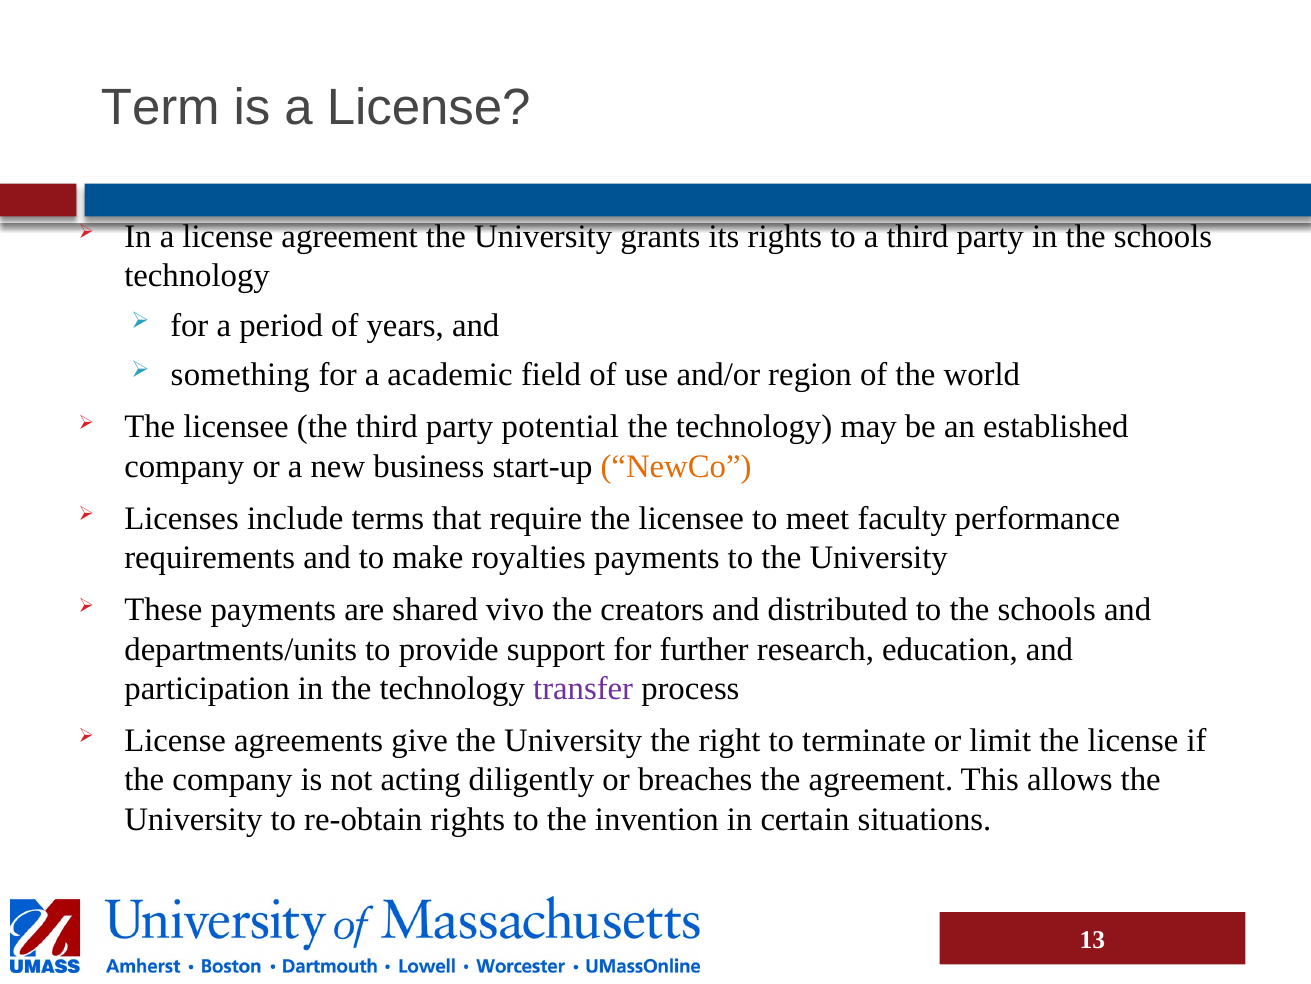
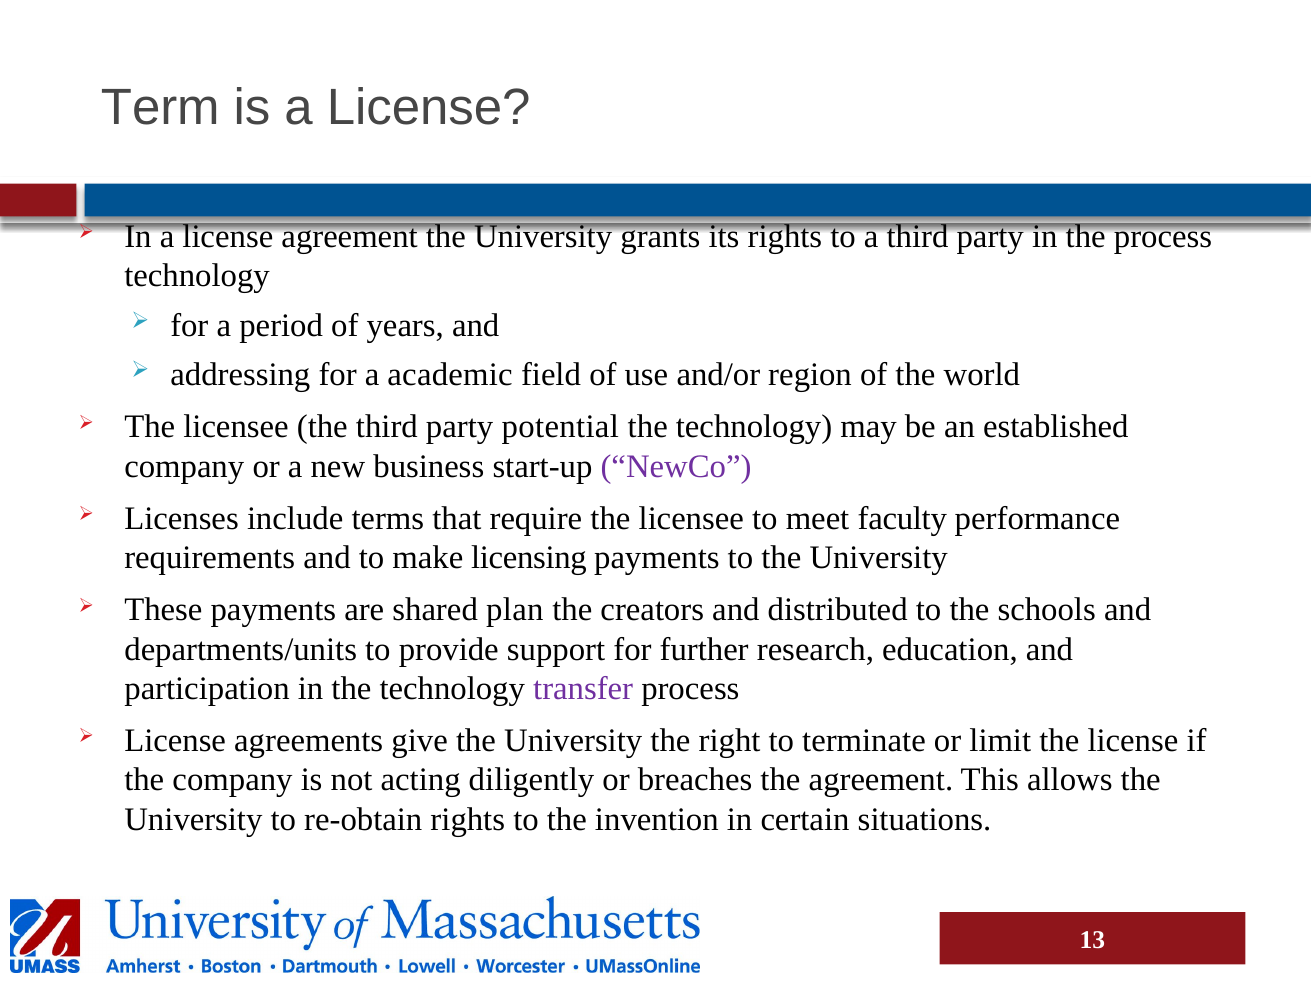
in the schools: schools -> process (1163, 236)
something: something -> addressing (240, 374)
NewCo colour: orange -> purple (676, 466)
royalties: royalties -> licensing (529, 557)
vivo: vivo -> plan (515, 609)
